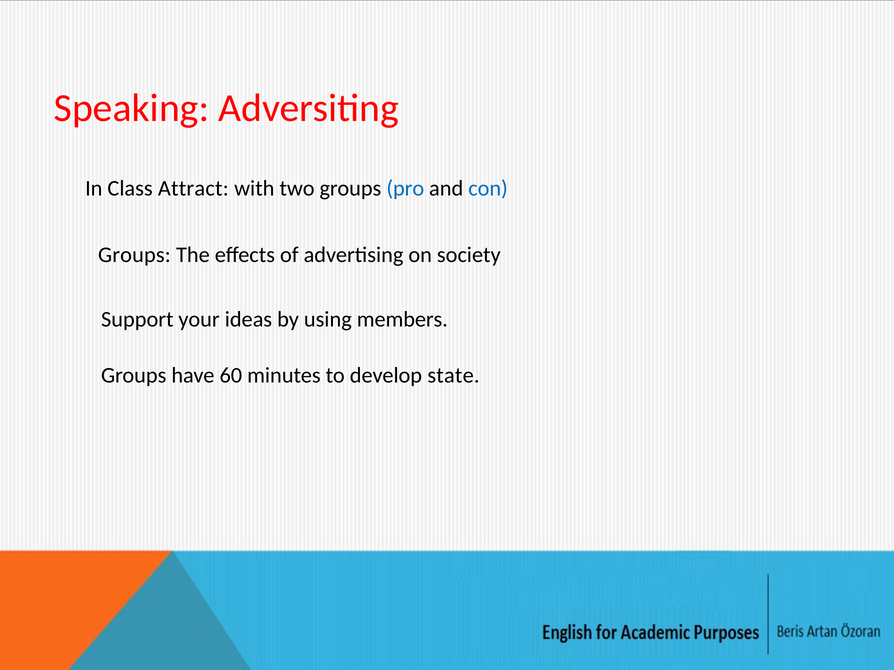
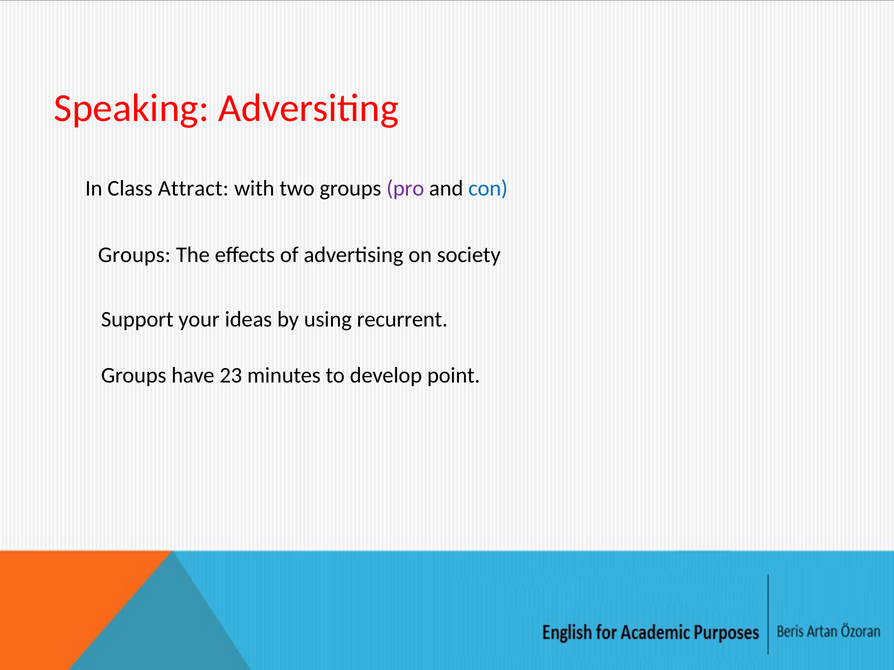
pro colour: blue -> purple (405, 188)
members: members -> recurrent (402, 319)
60: 60 -> 23 (231, 376)
state: state -> point (454, 376)
